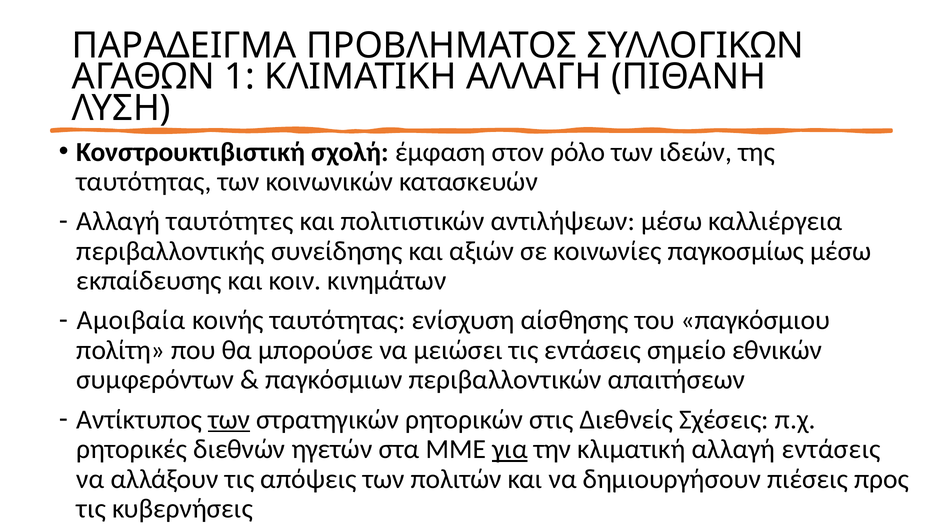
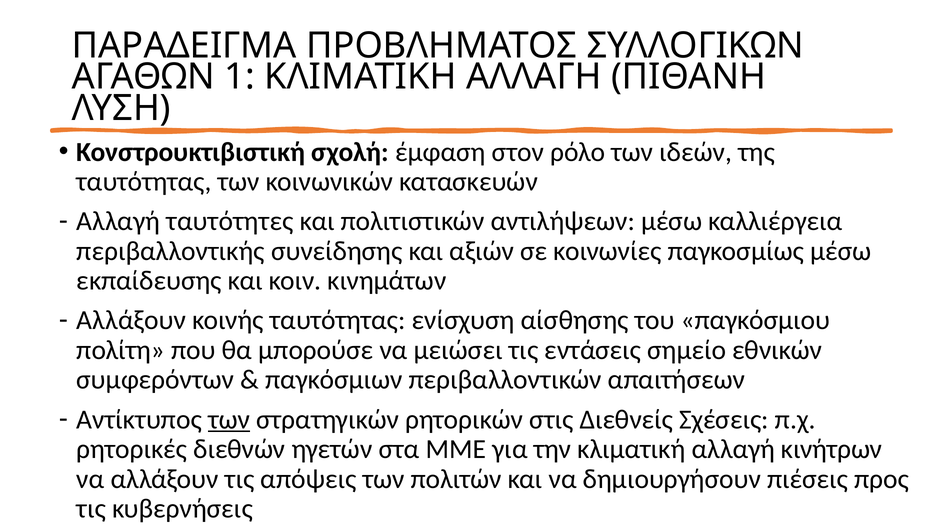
Αμοιβαία: Αμοιβαία -> Αλλάξουν (131, 320)
για underline: present -> none (510, 449)
αλλαγή εντάσεις: εντάσεις -> κινήτρων (832, 449)
